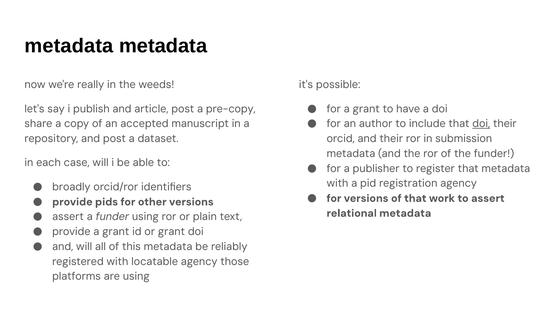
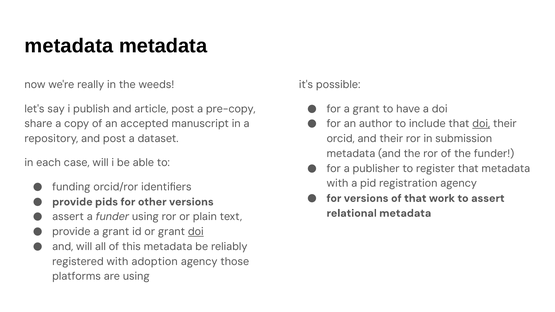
broadly: broadly -> funding (71, 187)
doi underline: none -> present (196, 232)
locatable: locatable -> adoption (155, 262)
